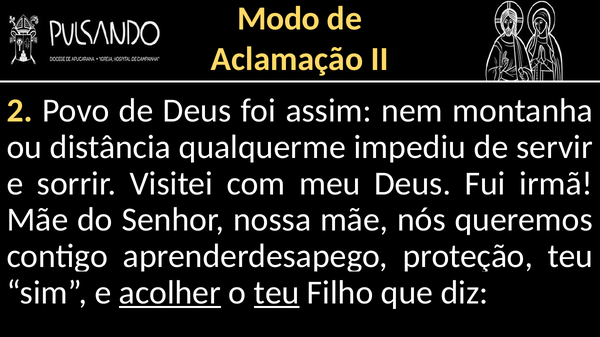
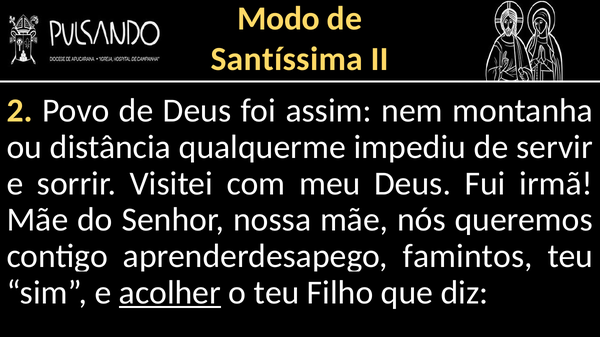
Aclamação: Aclamação -> Santíssima (287, 59)
proteção: proteção -> famintos (468, 257)
teu underline: present -> none (277, 293)
